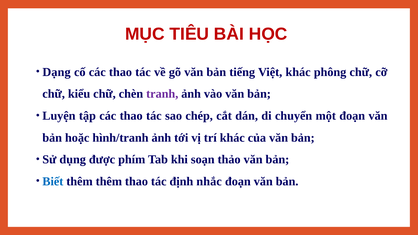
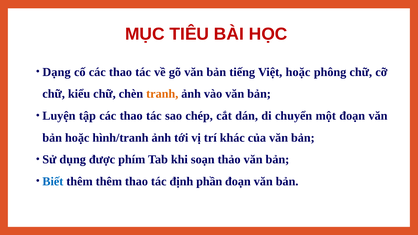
Việt khác: khác -> hoặc (298, 72)
tranh colour: purple -> orange (162, 94)
nhắc: nhắc -> phần (209, 182)
